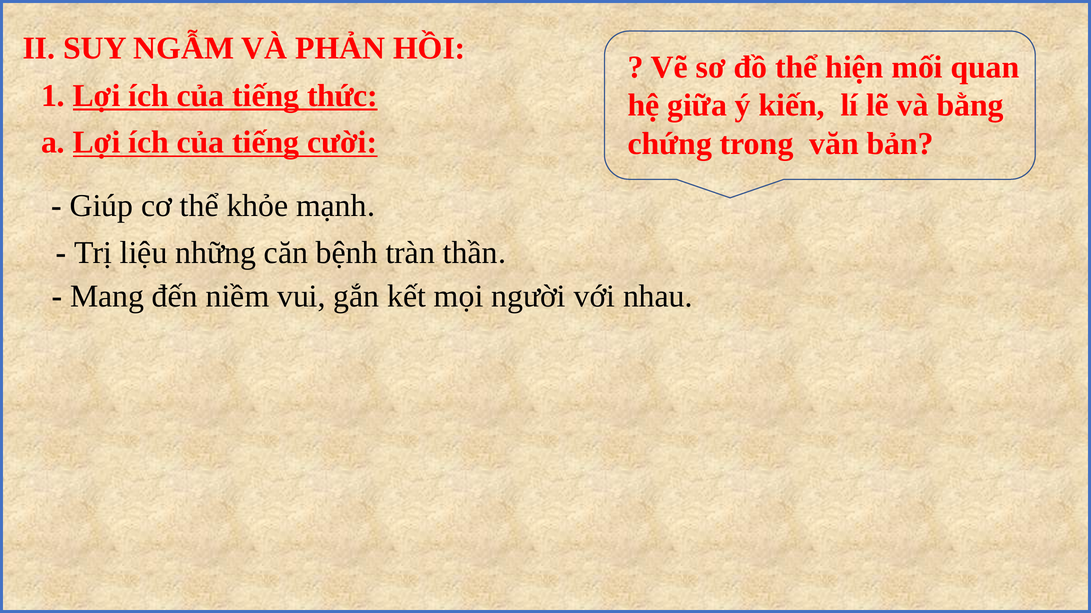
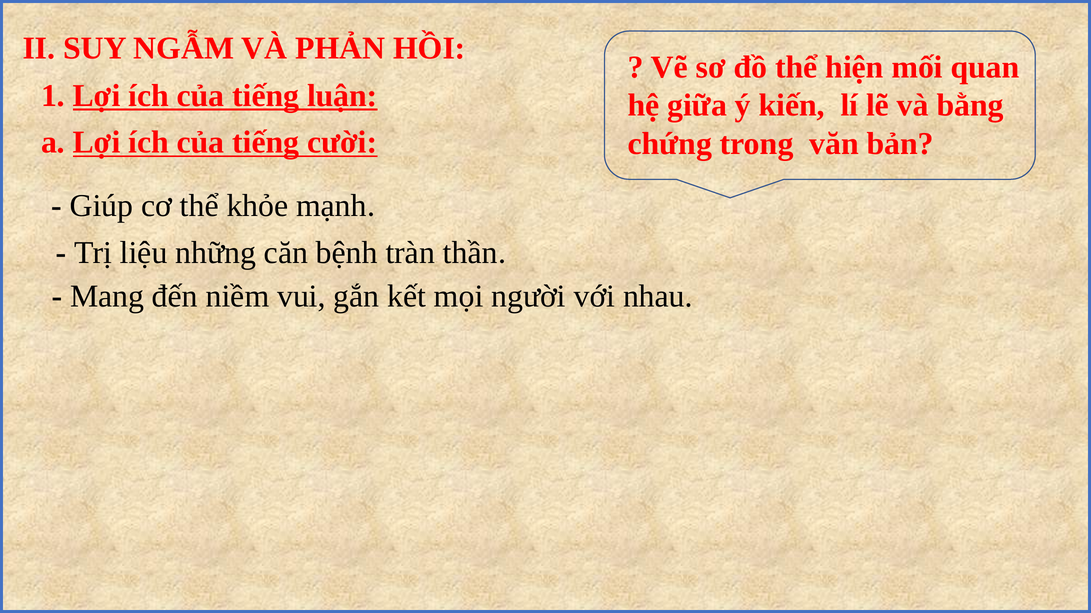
thức: thức -> luận (342, 96)
